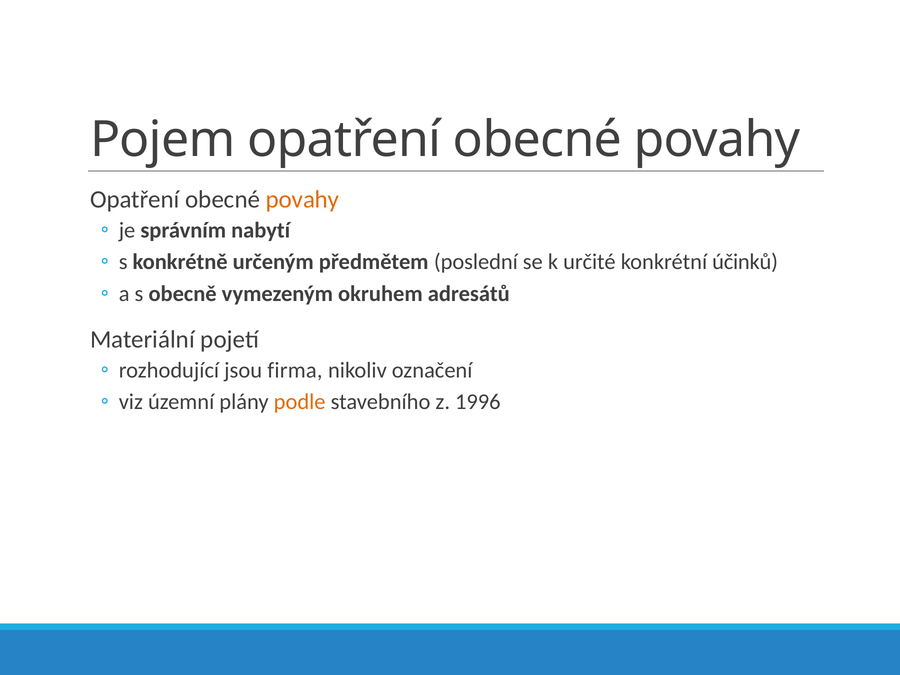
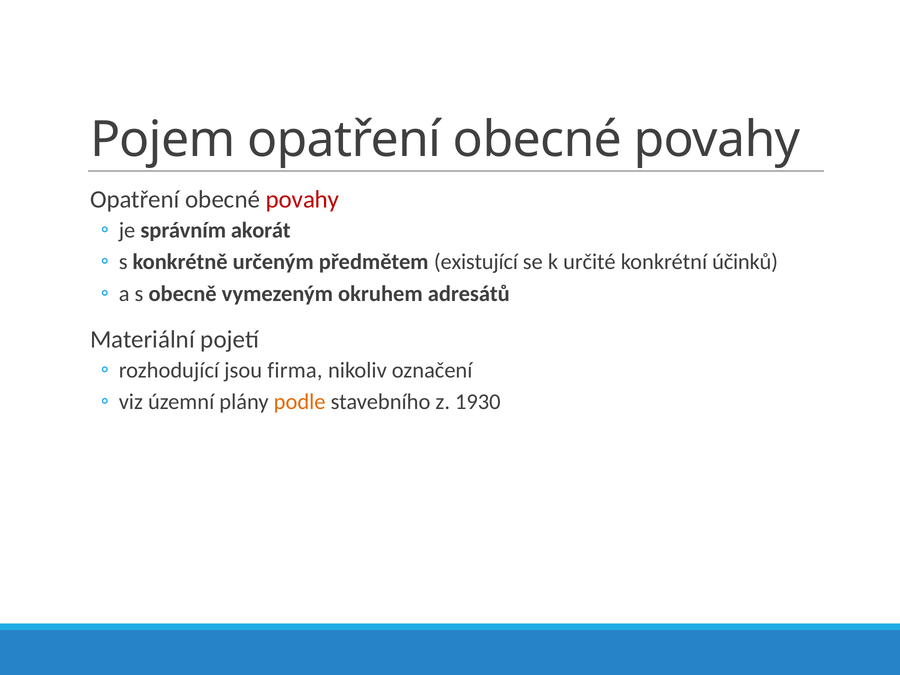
povahy colour: orange -> red (302, 200)
nabytí: nabytí -> akorát (261, 230)
poslední: poslední -> existující (476, 262)
1996: 1996 -> 1930 (478, 402)
